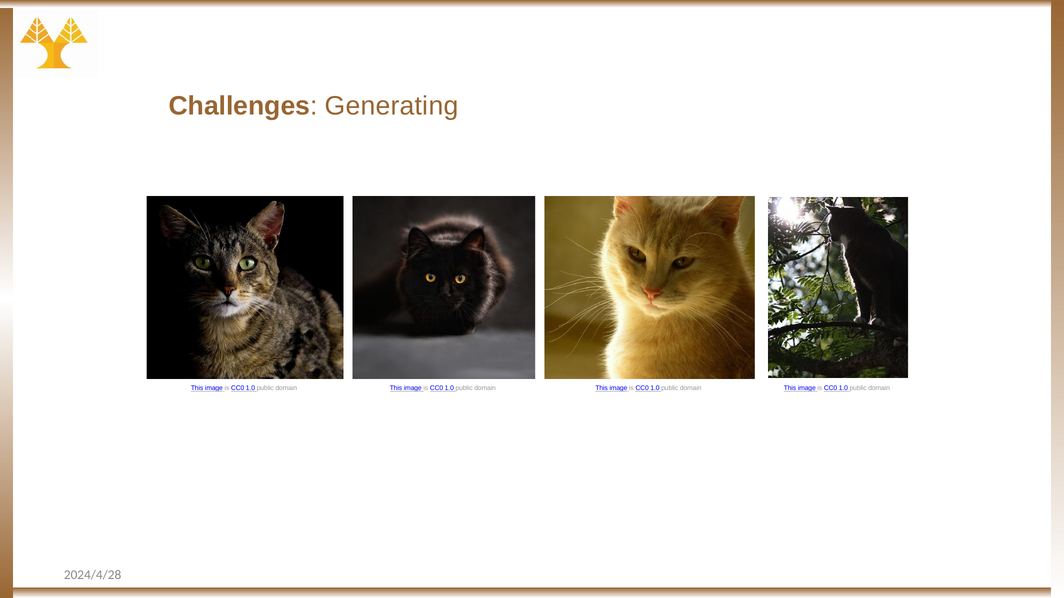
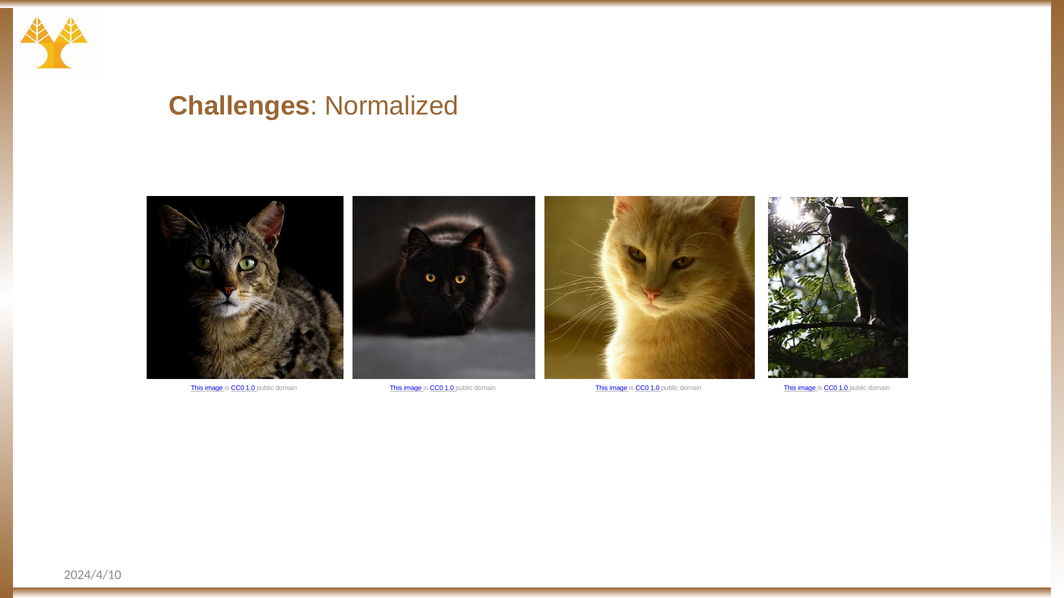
Generating: Generating -> Normalized (392, 106)
2024/4/28: 2024/4/28 -> 2024/4/10 (93, 575)
